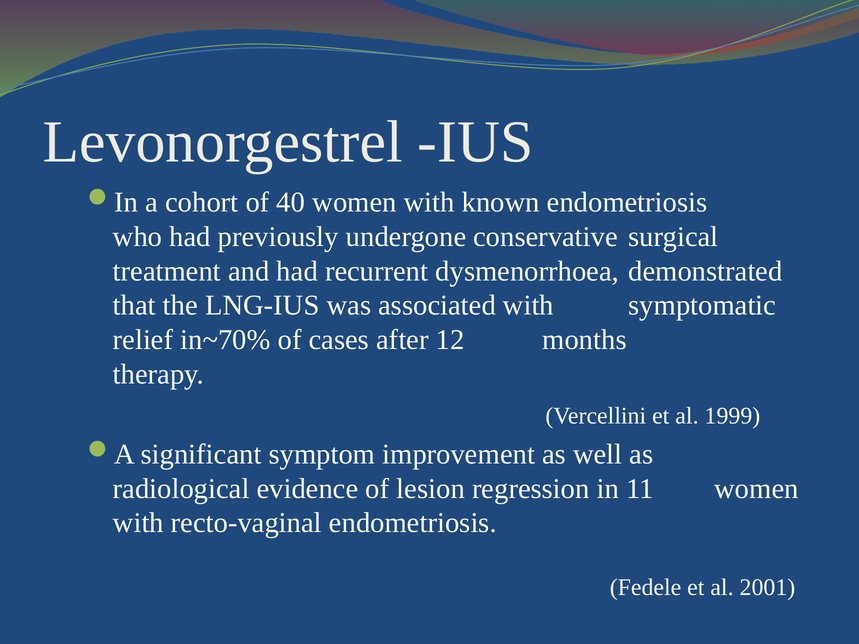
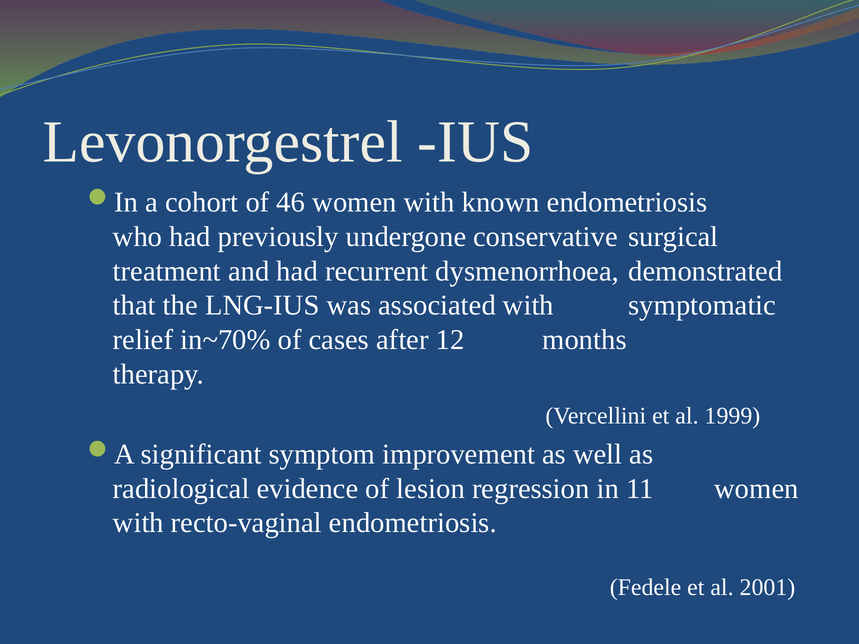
40: 40 -> 46 (291, 202)
